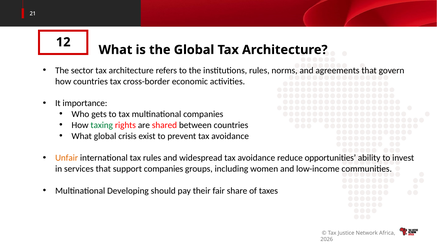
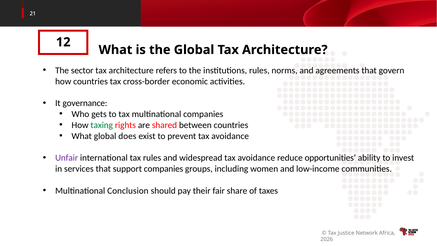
importance: importance -> governance (85, 103)
crisis: crisis -> does (127, 136)
Unfair colour: orange -> purple (67, 158)
Developing: Developing -> Conclusion (128, 191)
